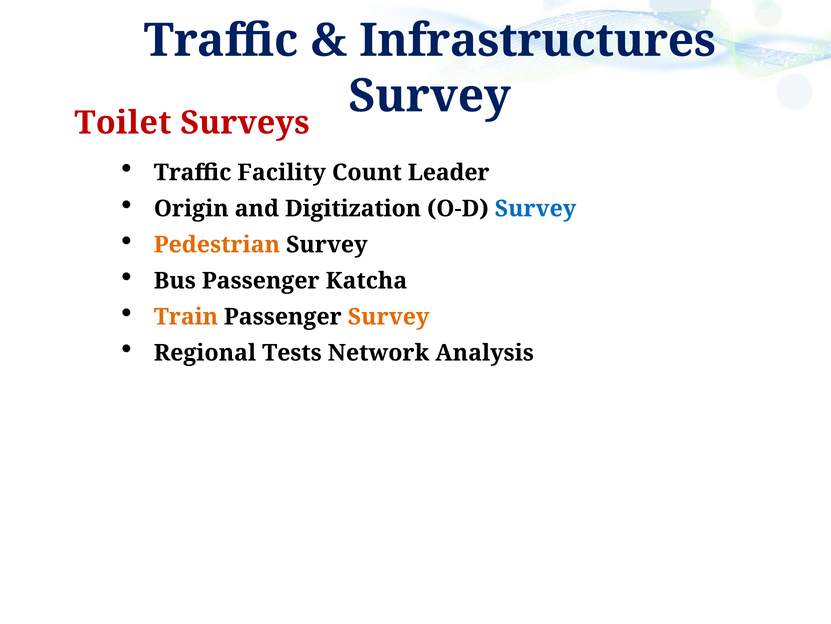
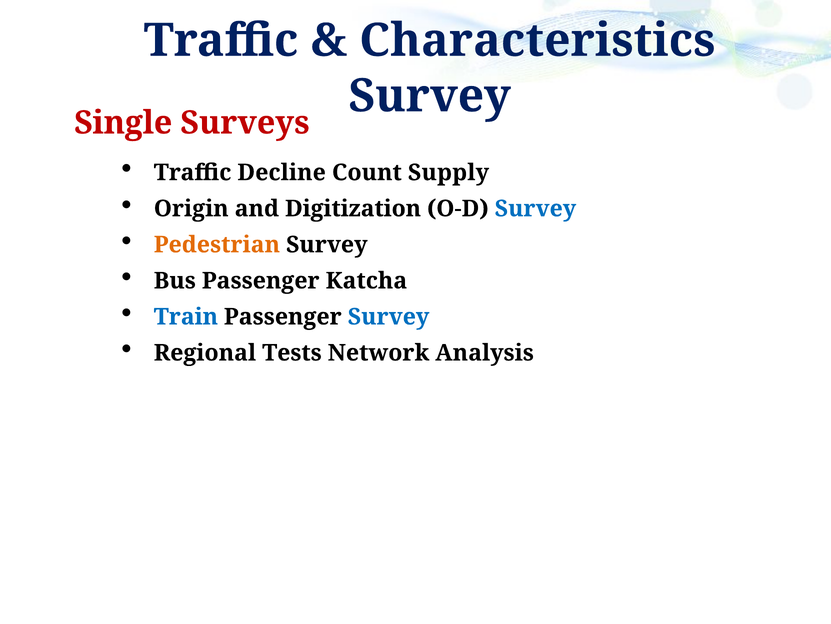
Infrastructures: Infrastructures -> Characteristics (537, 41)
Toilet: Toilet -> Single (123, 123)
Facility: Facility -> Decline (282, 172)
Leader: Leader -> Supply (448, 172)
Train colour: orange -> blue (186, 316)
Survey colour: orange -> blue (389, 316)
